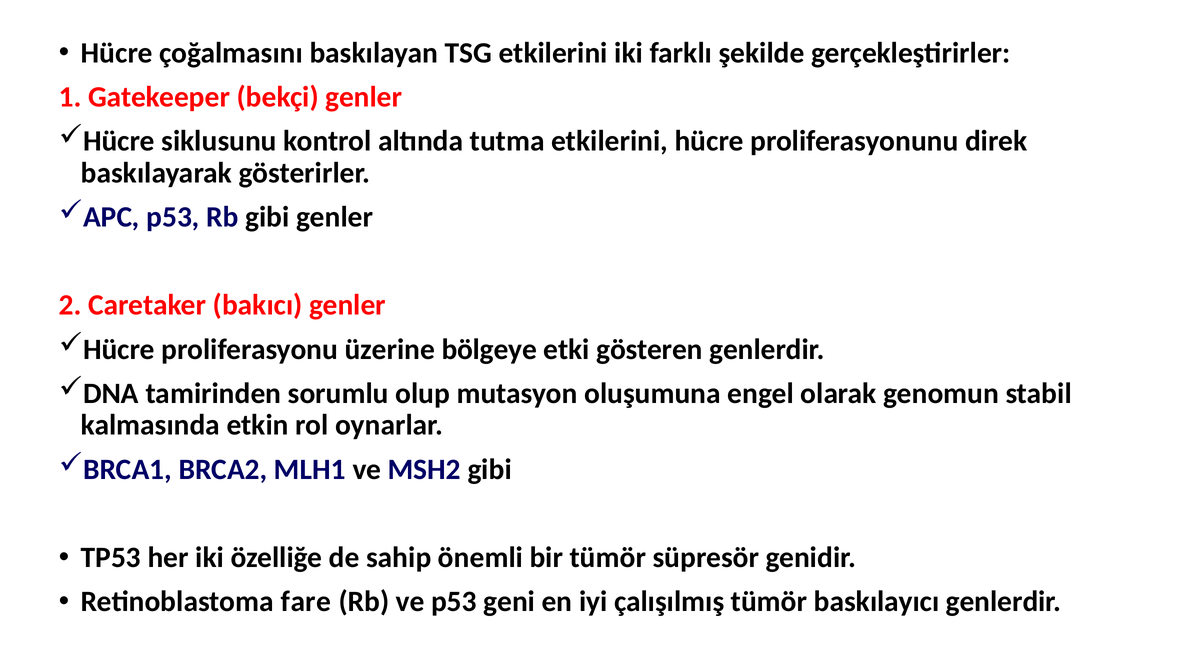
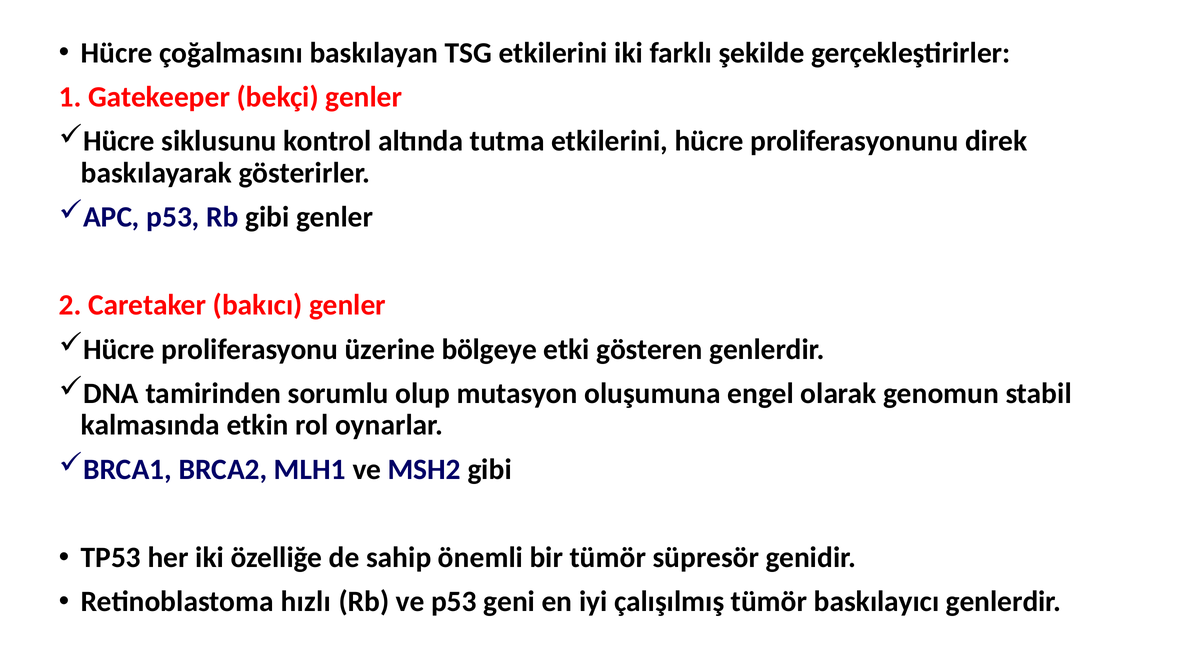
fare: fare -> hızlı (306, 602)
